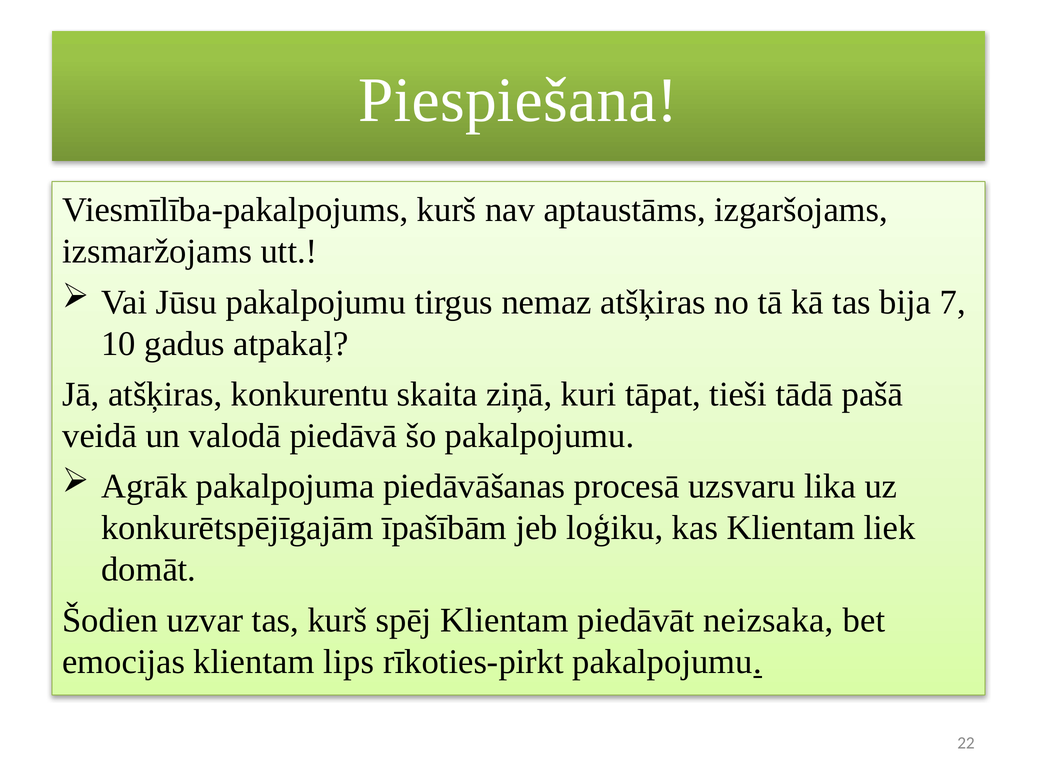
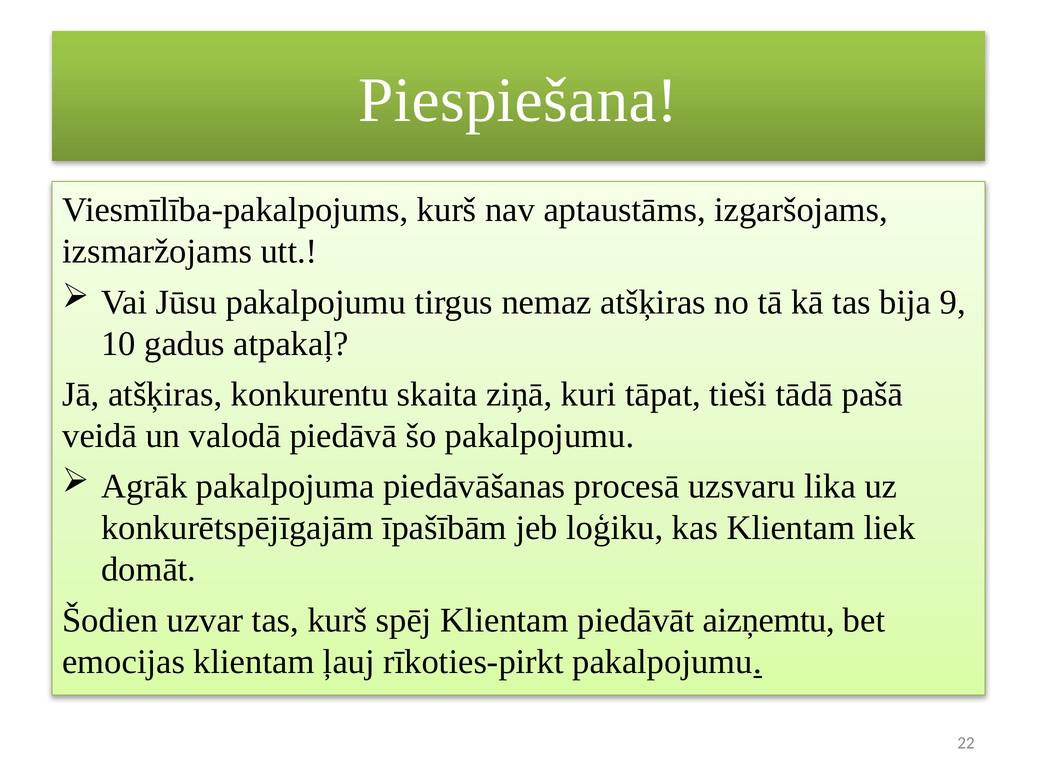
7: 7 -> 9 (953, 302)
neizsaka: neizsaka -> aizņemtu (769, 620)
lips: lips -> ļauj (349, 662)
